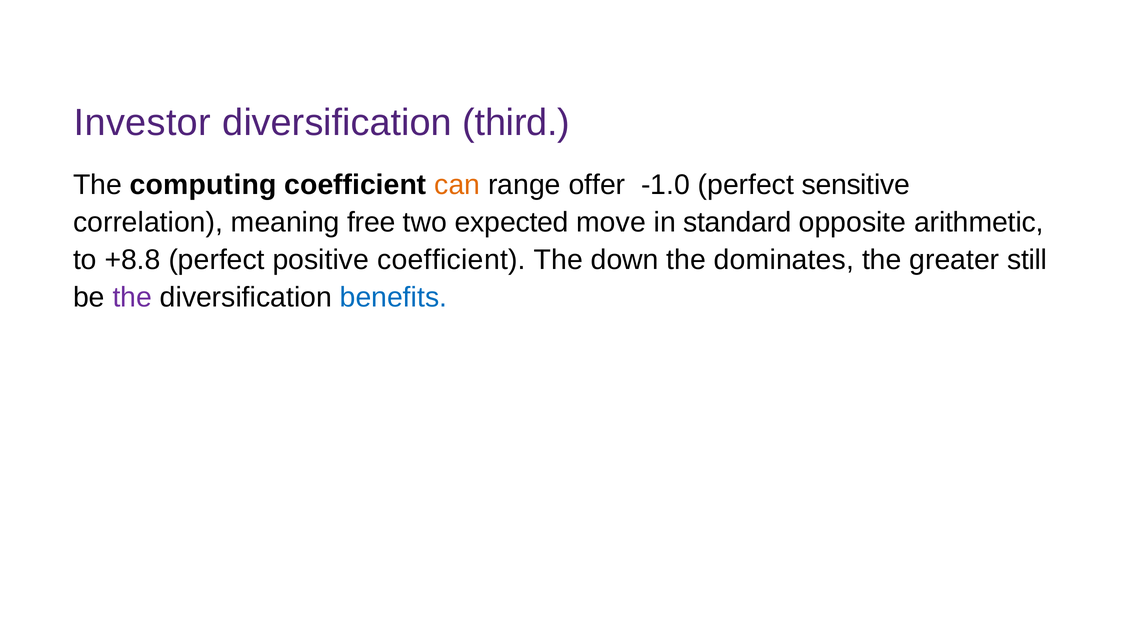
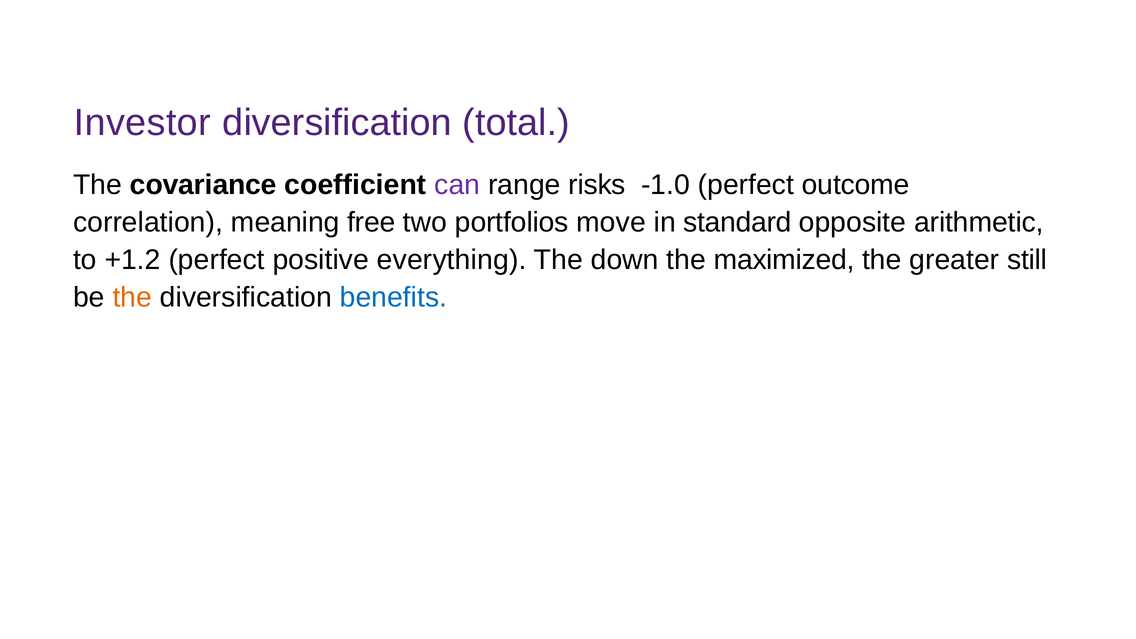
third: third -> total (516, 123)
computing: computing -> covariance (203, 185)
can colour: orange -> purple (457, 185)
offer: offer -> risks (597, 185)
sensitive: sensitive -> outcome (856, 185)
expected: expected -> portfolios (512, 223)
+8.8: +8.8 -> +1.2 (133, 260)
positive coefficient: coefficient -> everything (452, 260)
dominates: dominates -> maximized (784, 260)
the colour: purple -> orange (132, 297)
